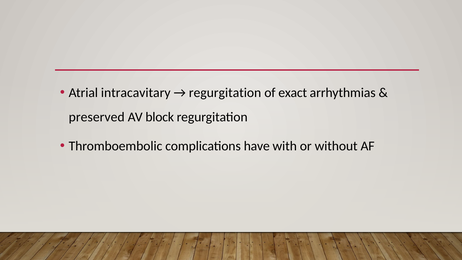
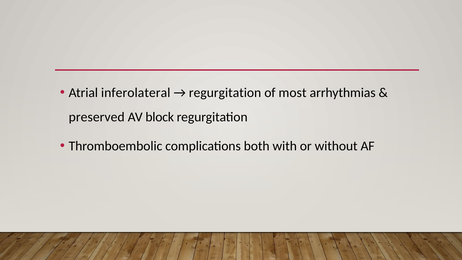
intracavitary: intracavitary -> inferolateral (136, 93)
exact: exact -> most (293, 93)
have: have -> both (257, 146)
